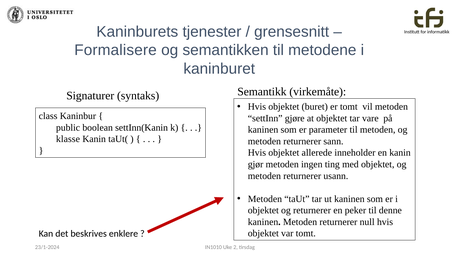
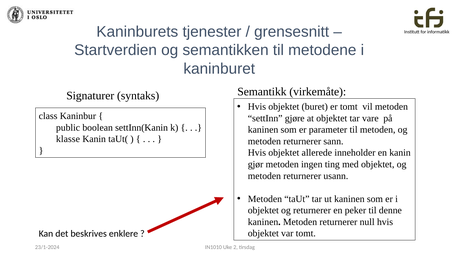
Formalisere: Formalisere -> Startverdien (116, 50)
